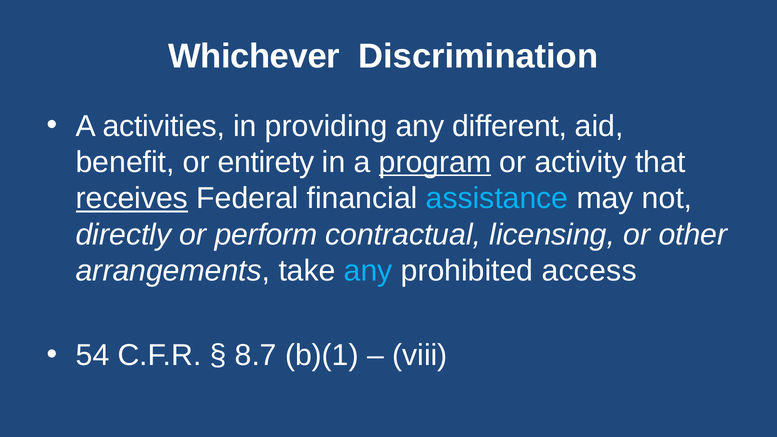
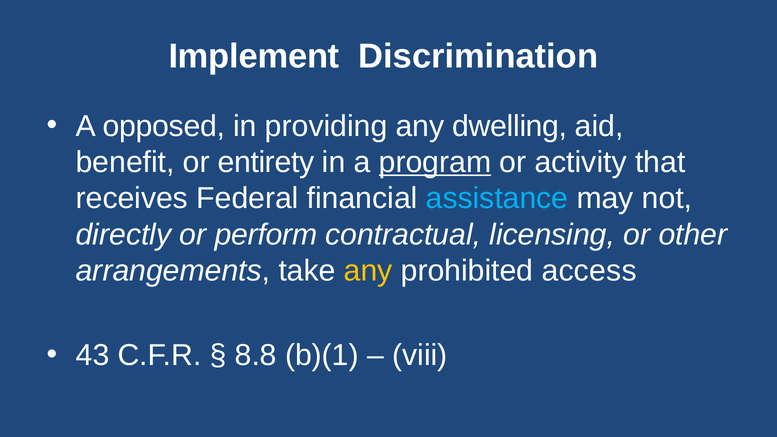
Whichever: Whichever -> Implement (254, 56)
activities: activities -> opposed (164, 126)
different: different -> dwelling (510, 126)
receives underline: present -> none (132, 198)
any colour: light blue -> yellow (368, 271)
54: 54 -> 43 (93, 355)
8.7: 8.7 -> 8.8 (256, 355)
